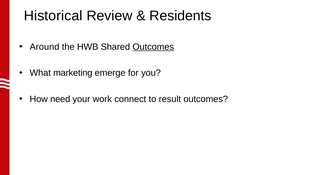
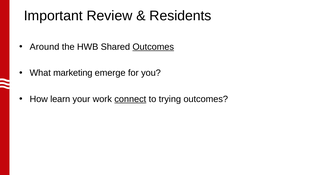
Historical: Historical -> Important (53, 16)
need: need -> learn (60, 99)
connect underline: none -> present (130, 99)
result: result -> trying (170, 99)
